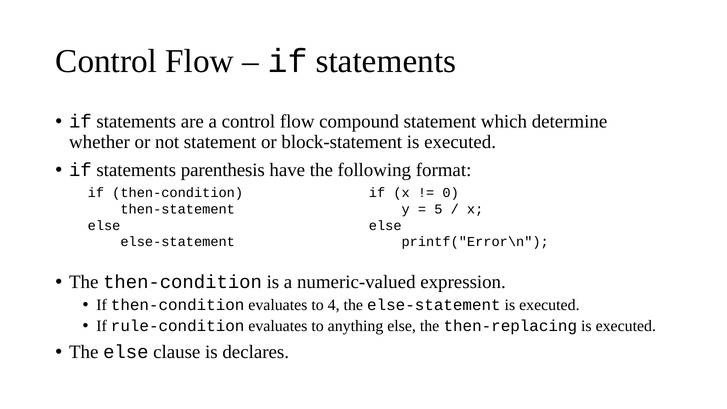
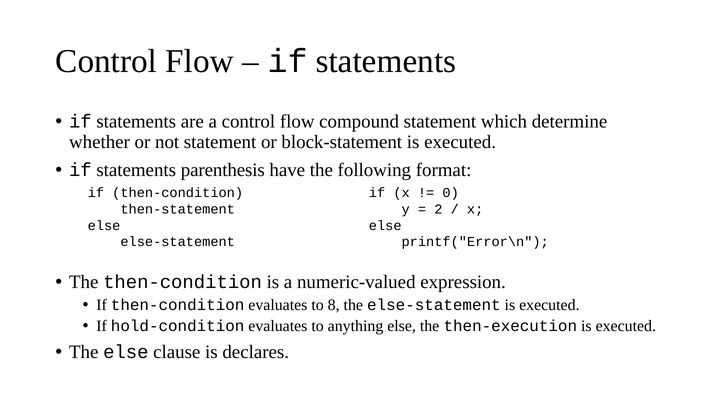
5: 5 -> 2 (438, 209)
4: 4 -> 8 (334, 305)
rule-condition: rule-condition -> hold-condition (178, 326)
then-replacing: then-replacing -> then-execution (510, 326)
